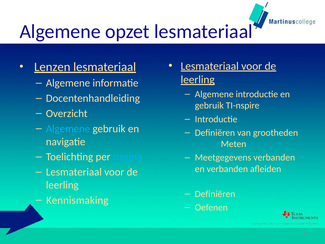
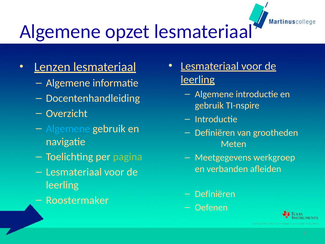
pagina colour: light blue -> light green (128, 157)
Meetgegevens verbanden: verbanden -> werkgroep (274, 157)
Kennismaking: Kennismaking -> Roostermaker (77, 200)
